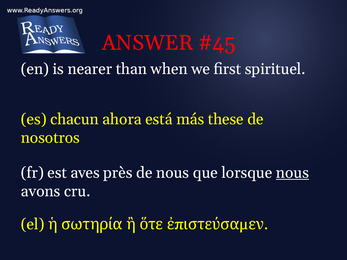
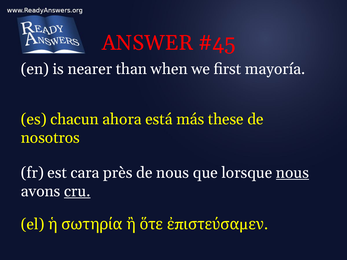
spirituel: spirituel -> mayoría (275, 69)
aves: aves -> cara (85, 173)
cru underline: none -> present (77, 191)
